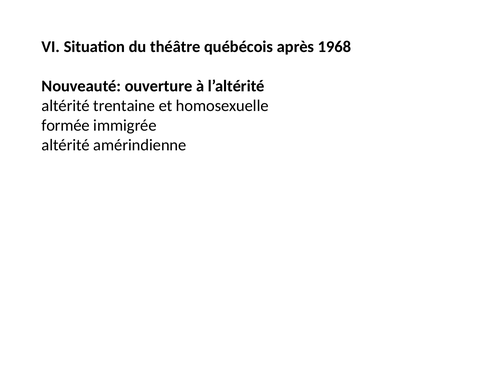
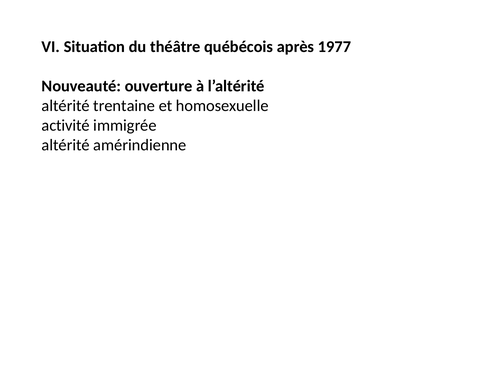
1968: 1968 -> 1977 (334, 47)
formée: formée -> activité (66, 126)
